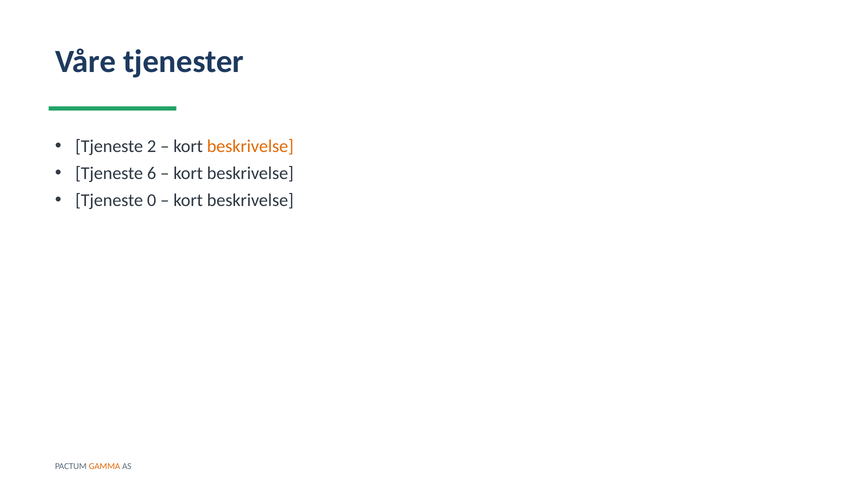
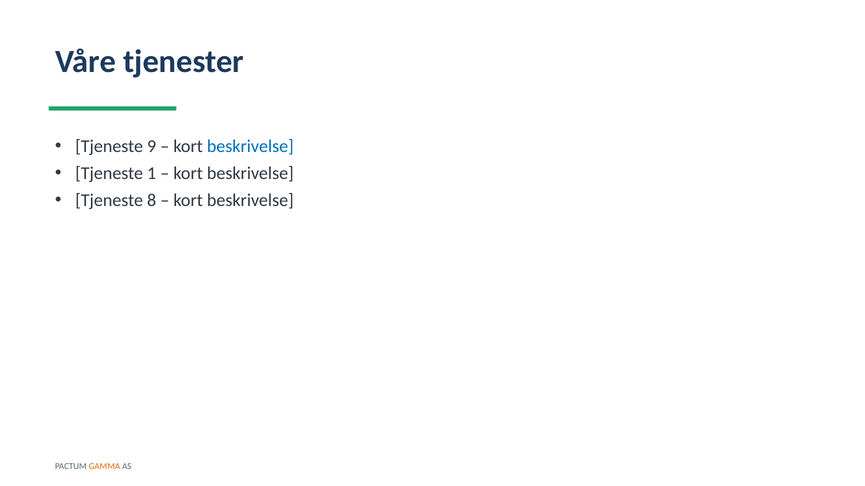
2: 2 -> 9 (152, 147)
beskrivelse colour: orange -> blue (250, 147)
6: 6 -> 1 (152, 174)
0: 0 -> 8 (152, 201)
